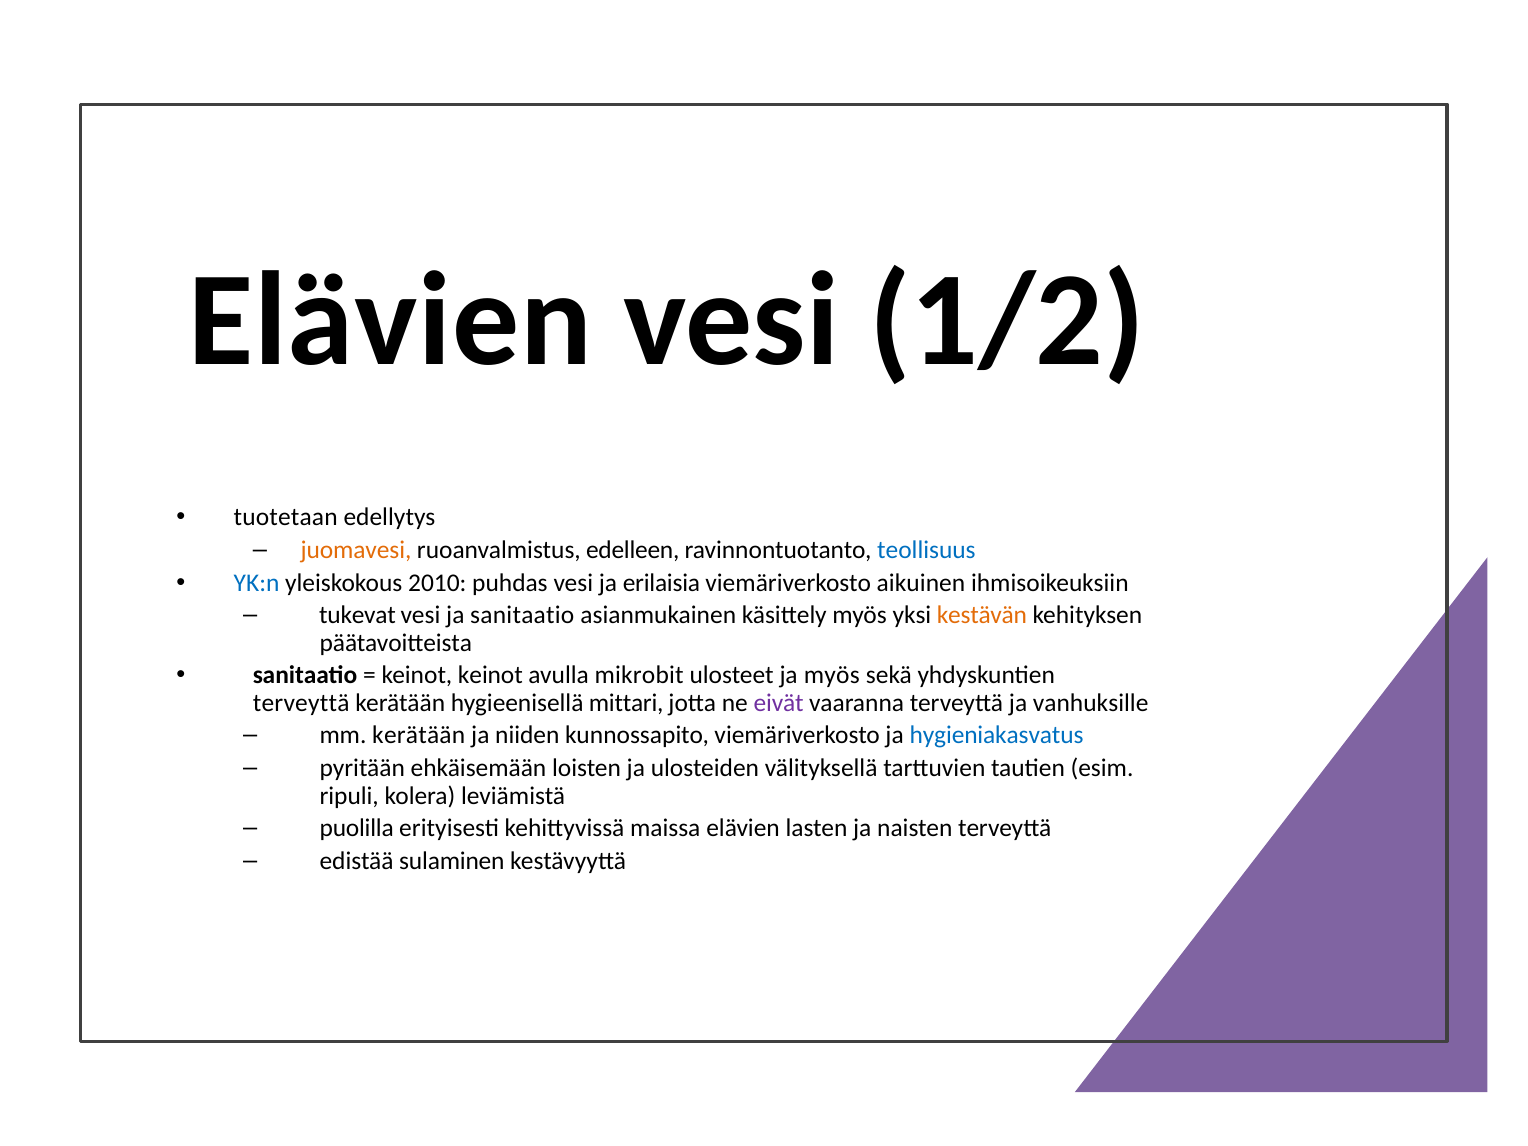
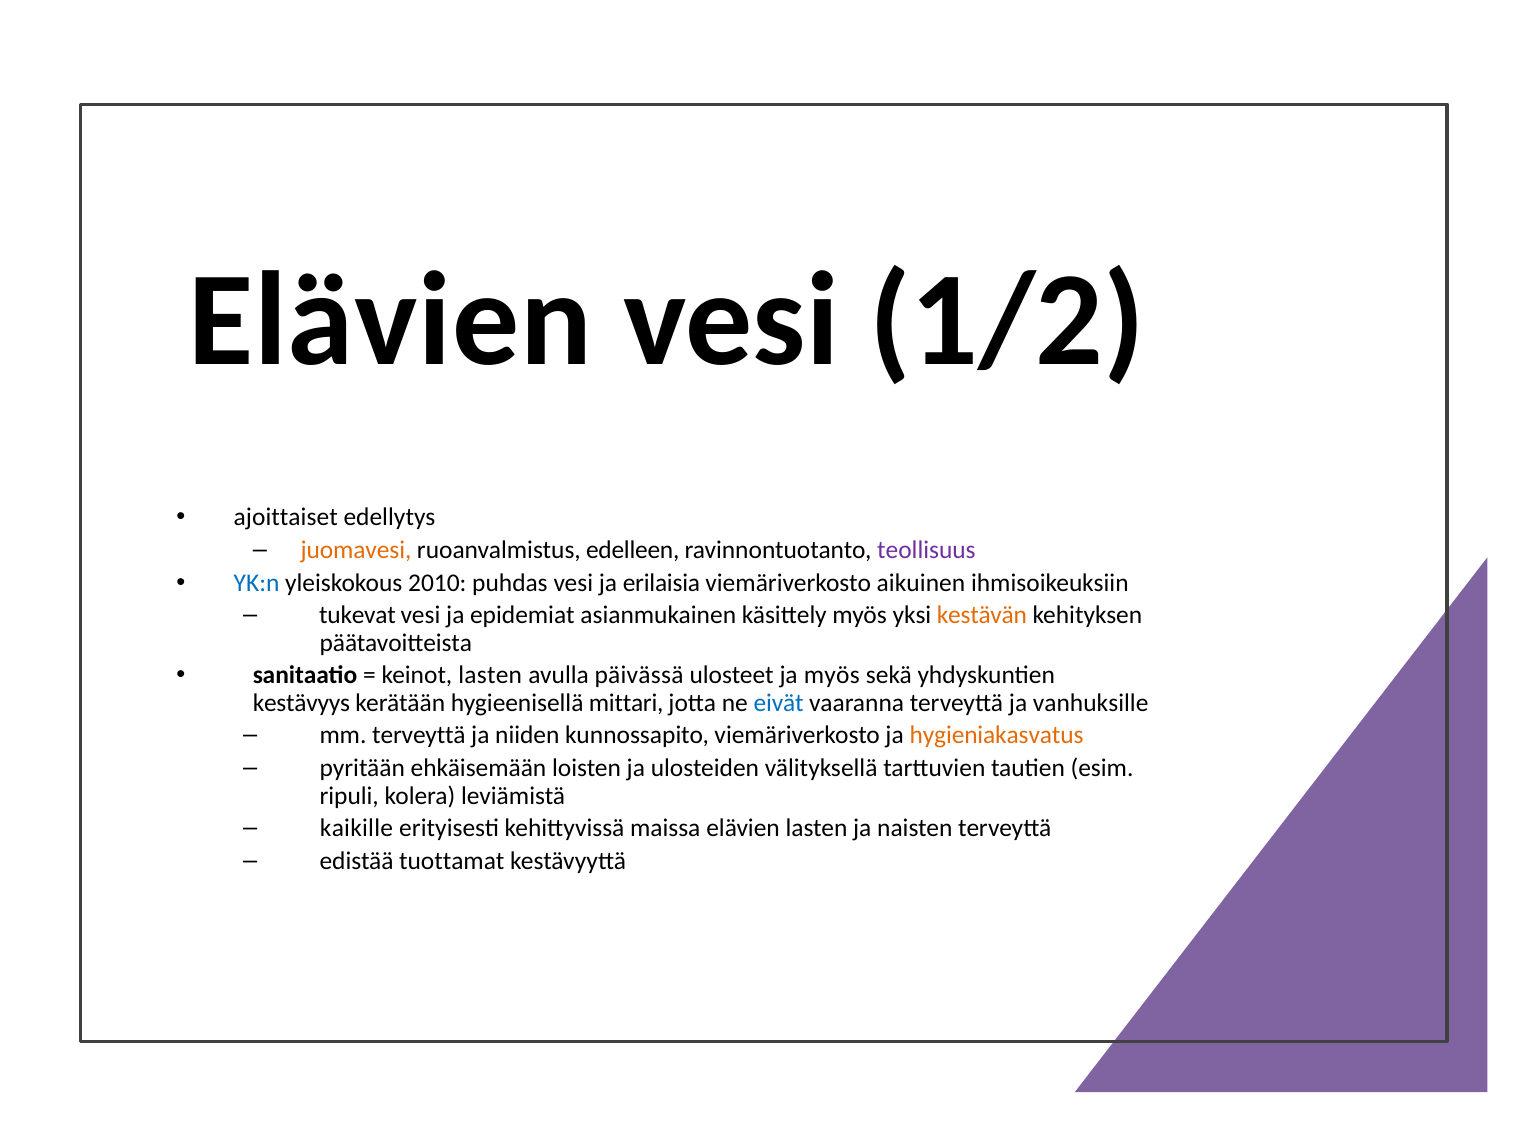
tuotetaan: tuotetaan -> ajoittaiset (286, 517)
teollisuus colour: blue -> purple (926, 550)
ja sanitaatio: sanitaatio -> epidemiat (522, 615)
keinot keinot: keinot -> lasten (490, 675)
mikrobit: mikrobit -> päivässä (639, 675)
terveyttä: terveyttä -> kestävyys (301, 703)
eivät colour: purple -> blue (779, 703)
mm kerätään: kerätään -> terveyttä (419, 736)
hygieniakasvatus colour: blue -> orange (997, 736)
puolilla: puolilla -> kaikille (356, 828)
sulaminen: sulaminen -> tuottamat (452, 861)
